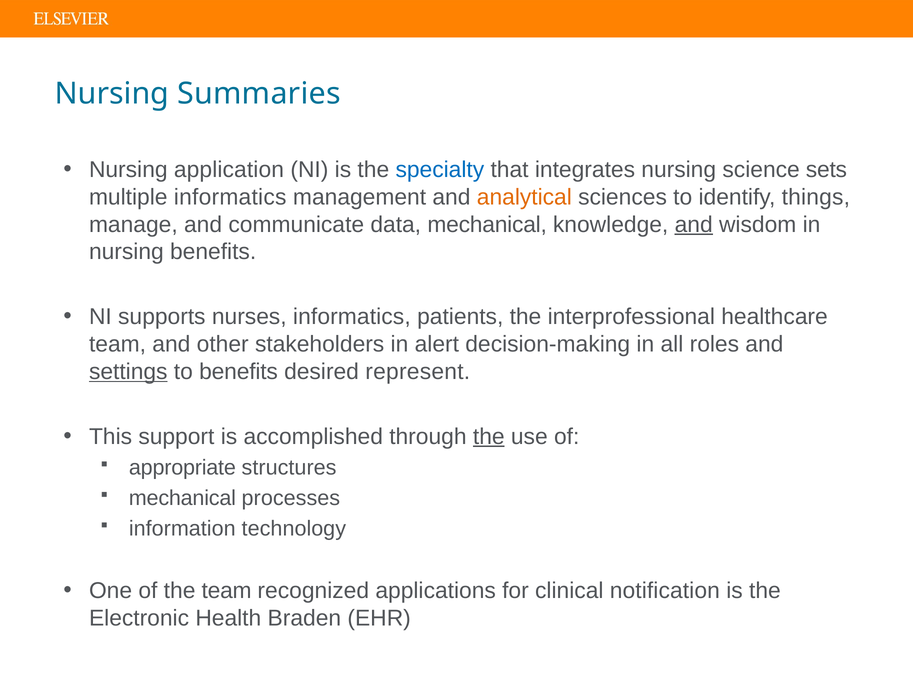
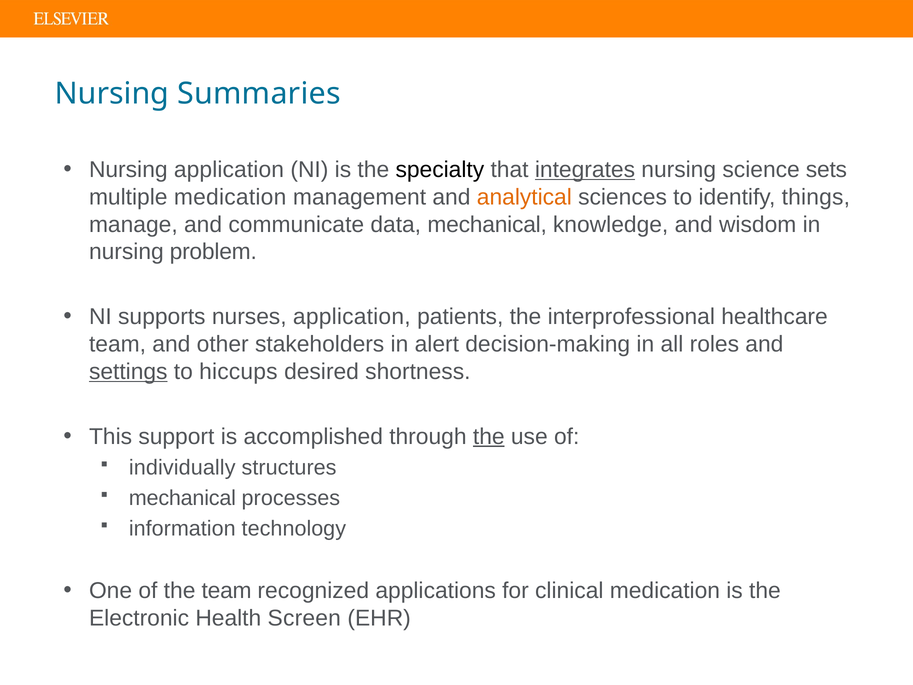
specialty colour: blue -> black (440, 170)
integrates underline: none -> present (585, 170)
multiple informatics: informatics -> medication (230, 197)
and underline: present -> none (694, 224)
nursing benefits: benefits -> problem (213, 252)
nurses informatics: informatics -> application (352, 317)
to benefits: benefits -> hiccups (238, 372)
represent: represent -> shortness (418, 372)
appropriate: appropriate -> individually (182, 468)
clinical notification: notification -> medication (665, 591)
Braden: Braden -> Screen (304, 618)
